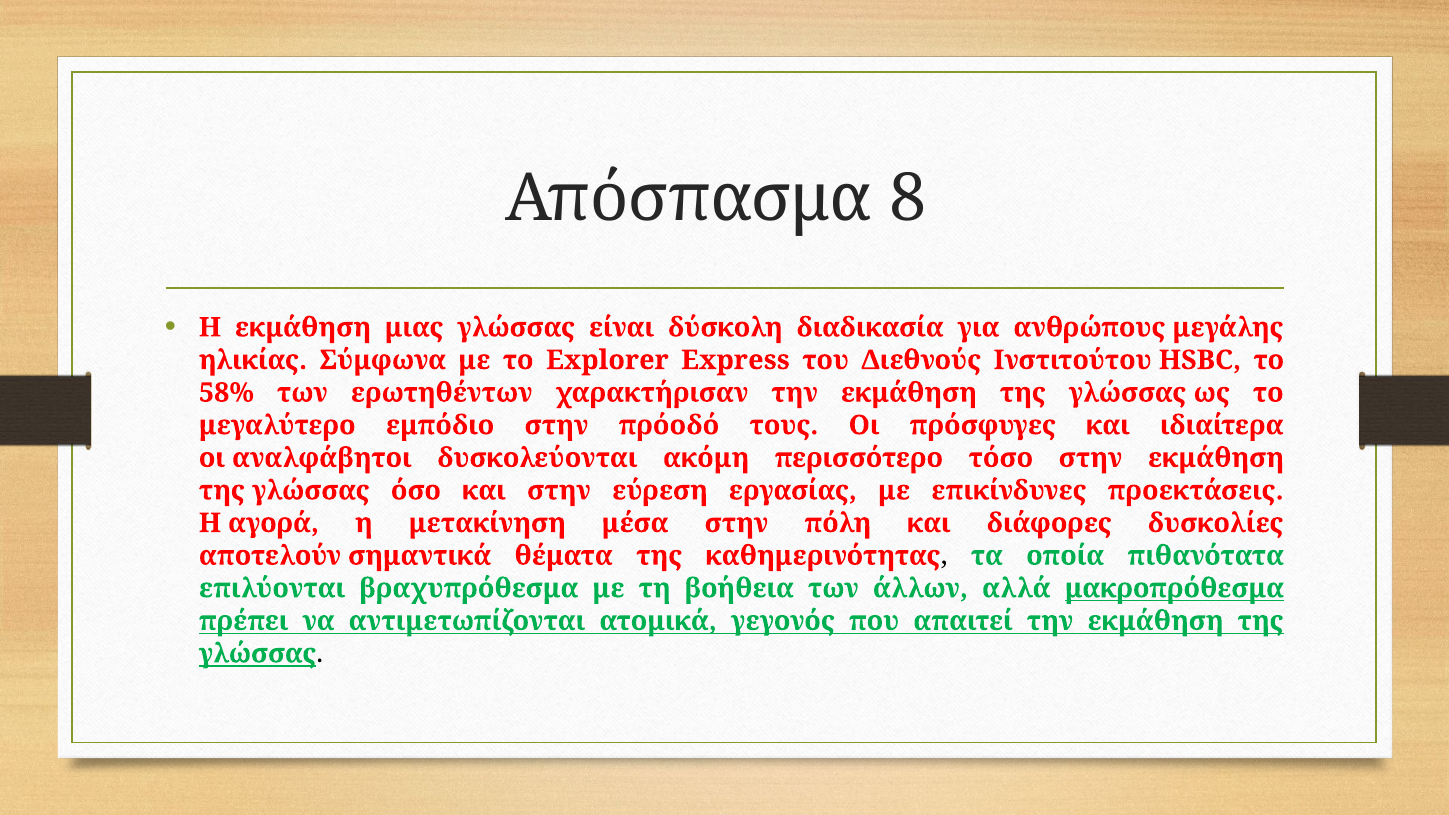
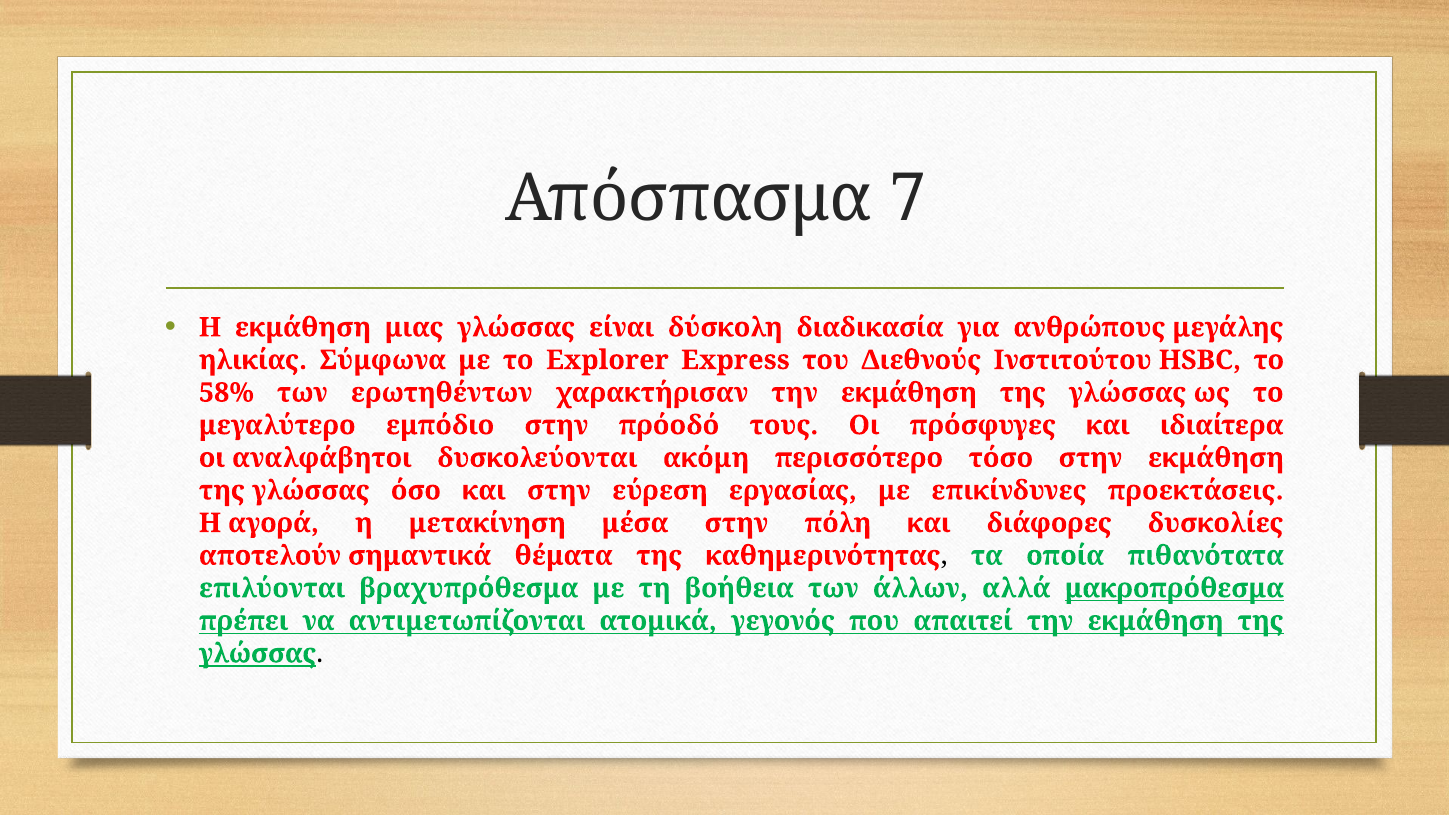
8: 8 -> 7 (908, 199)
